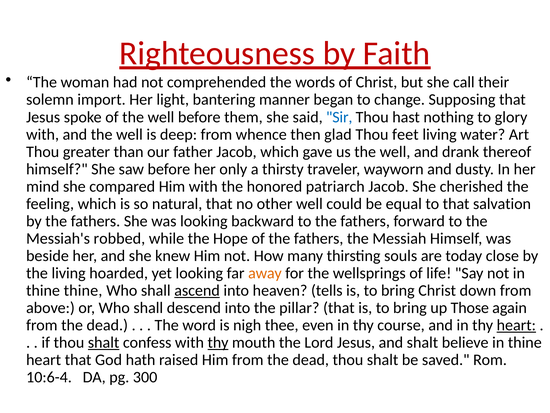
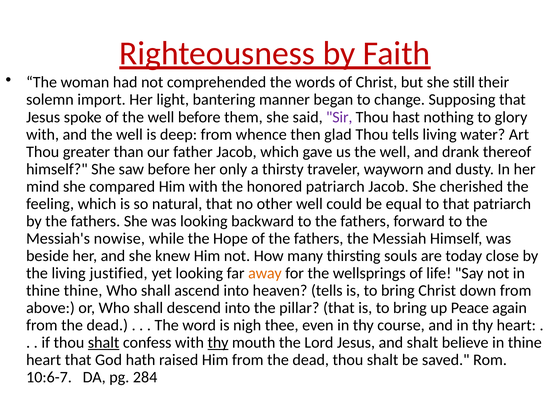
call: call -> still (464, 82)
Sir colour: blue -> purple (339, 117)
Thou feet: feet -> tells (406, 134)
that salvation: salvation -> patriarch (502, 204)
robbed: robbed -> nowise (119, 238)
hoarded: hoarded -> justified (119, 273)
ascend underline: present -> none (197, 290)
Those: Those -> Peace (470, 307)
heart underline: present -> none (516, 325)
10:6-4: 10:6-4 -> 10:6-7 (49, 377)
300: 300 -> 284 (145, 377)
